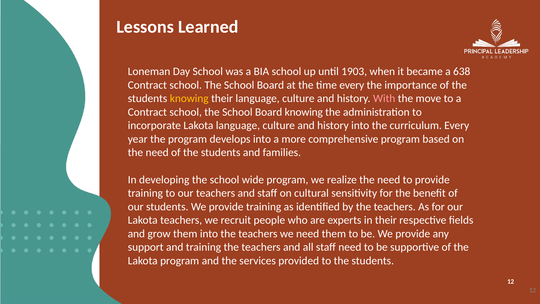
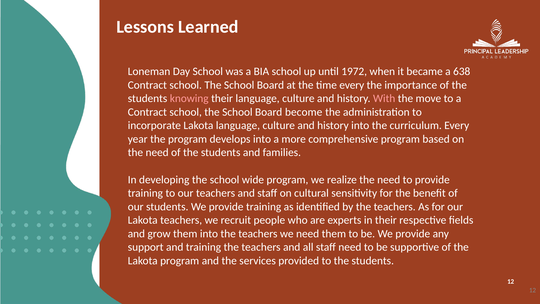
1903: 1903 -> 1972 (354, 71)
knowing colour: yellow -> pink (189, 98)
Board knowing: knowing -> become (304, 112)
